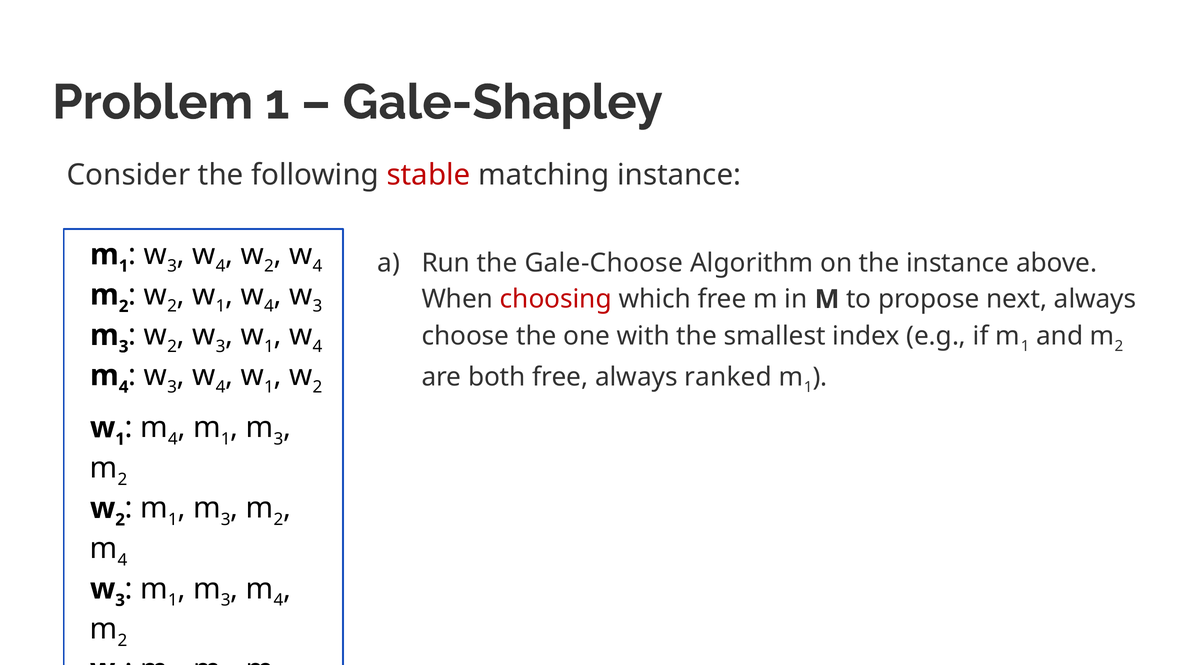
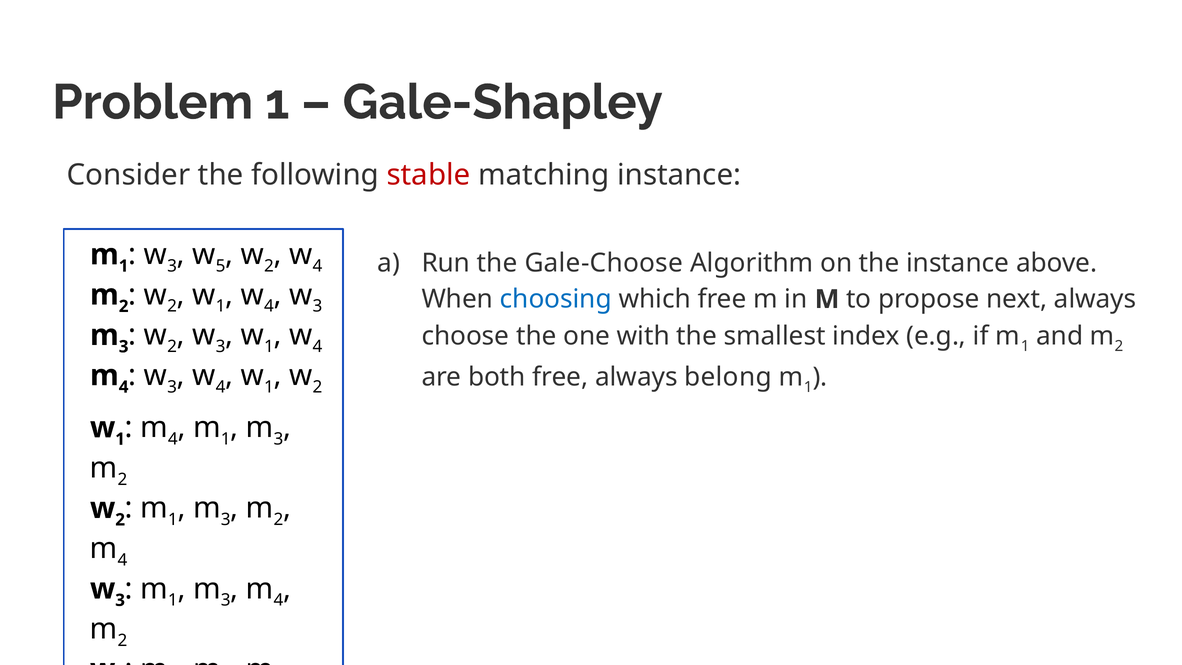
4: 4 -> 5 (221, 266)
choosing colour: red -> blue (556, 299)
ranked: ranked -> belong (728, 377)
